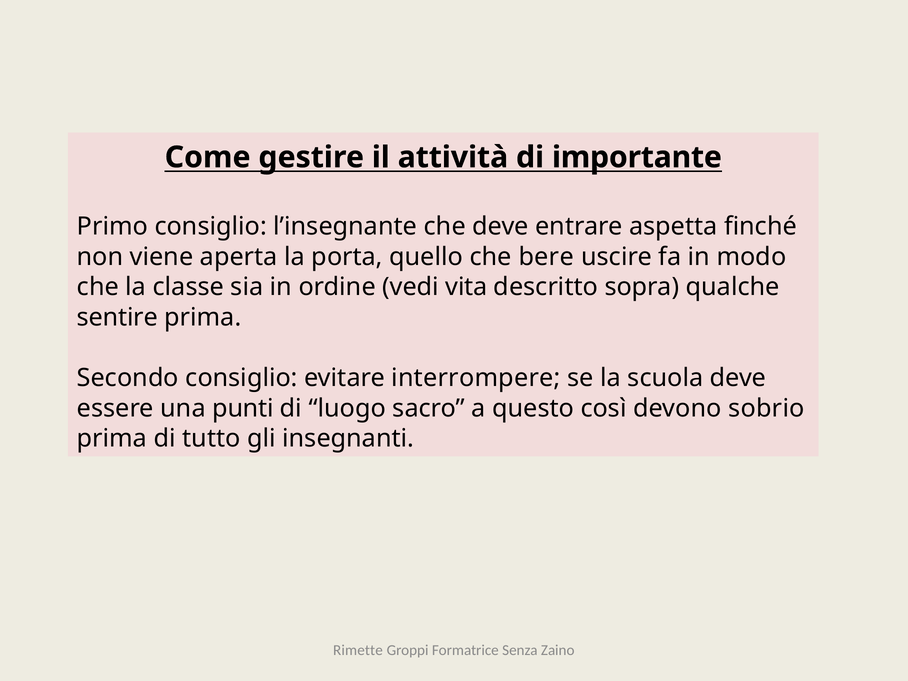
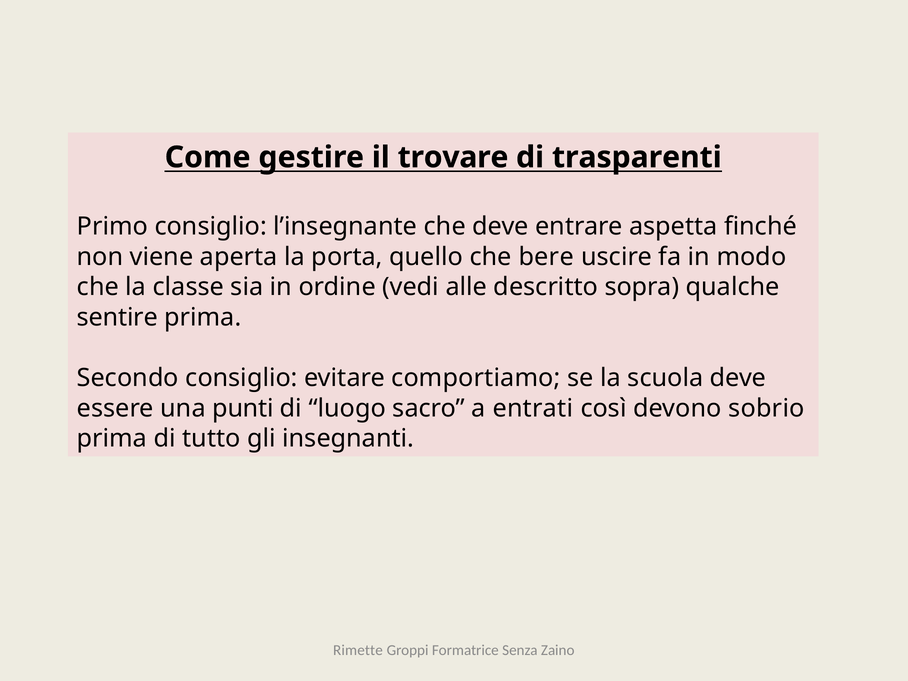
attività: attività -> trovare (453, 157)
importante: importante -> trasparenti (637, 157)
vita: vita -> alle (466, 287)
interrompere: interrompere -> comportiamo (476, 378)
questo: questo -> entrati (533, 408)
